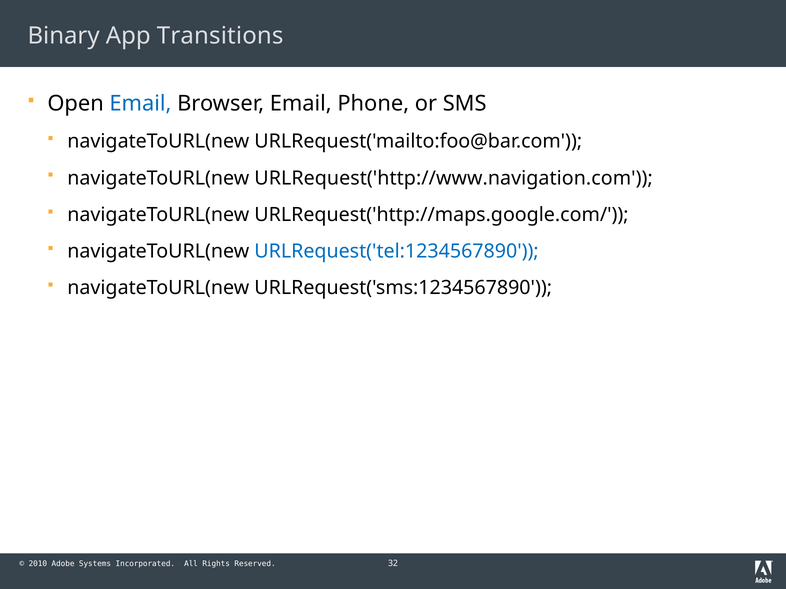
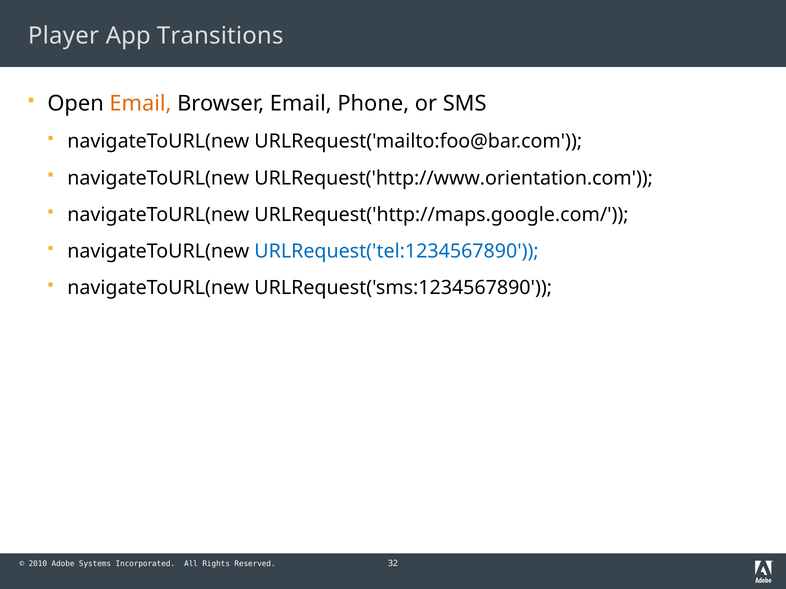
Binary: Binary -> Player (63, 36)
Email colour: blue -> orange (140, 104)
URLRequest('http://www.navigation.com: URLRequest('http://www.navigation.com -> URLRequest('http://www.orientation.com (454, 178)
